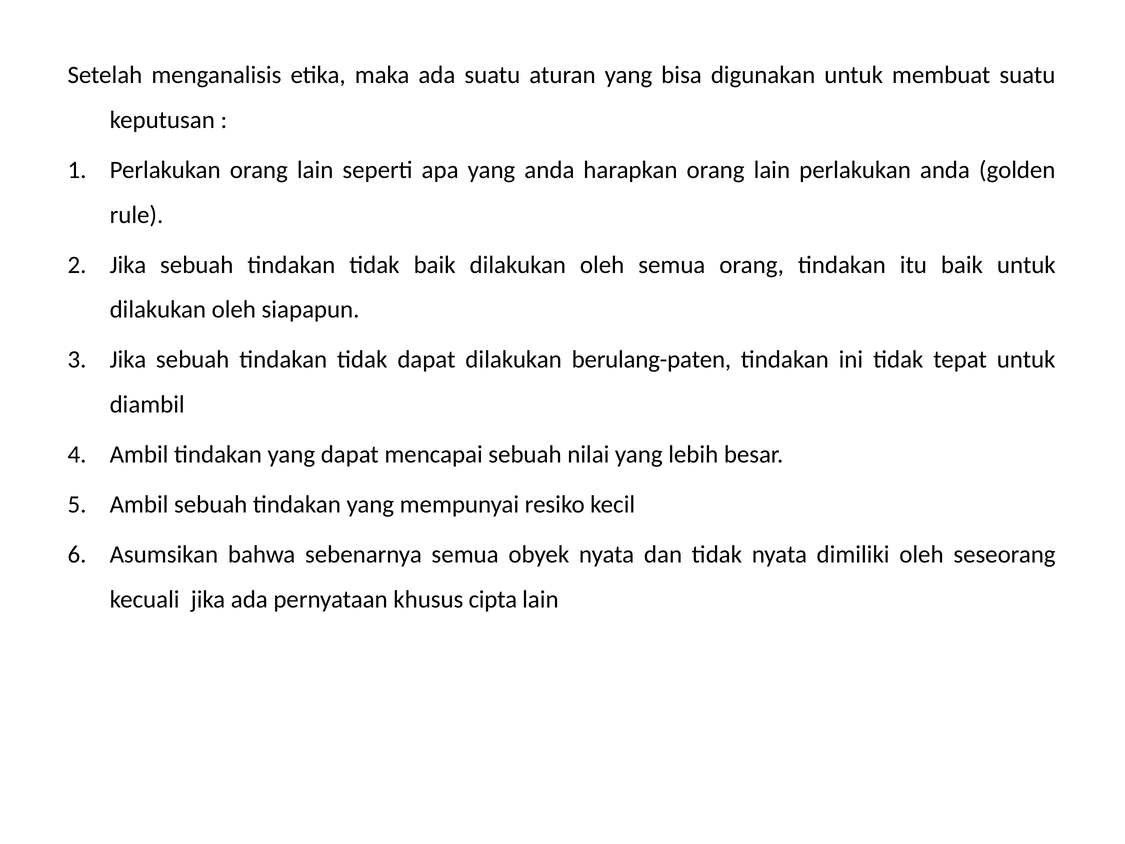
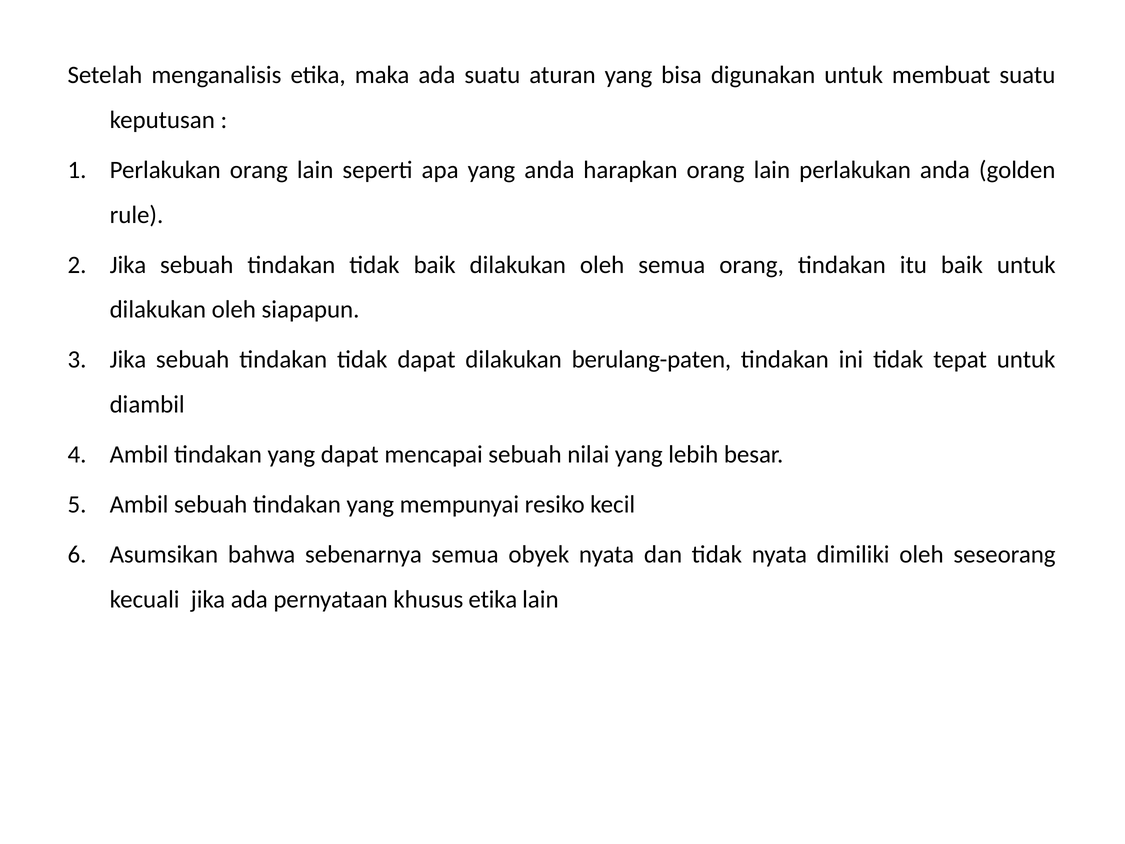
khusus cipta: cipta -> etika (493, 599)
